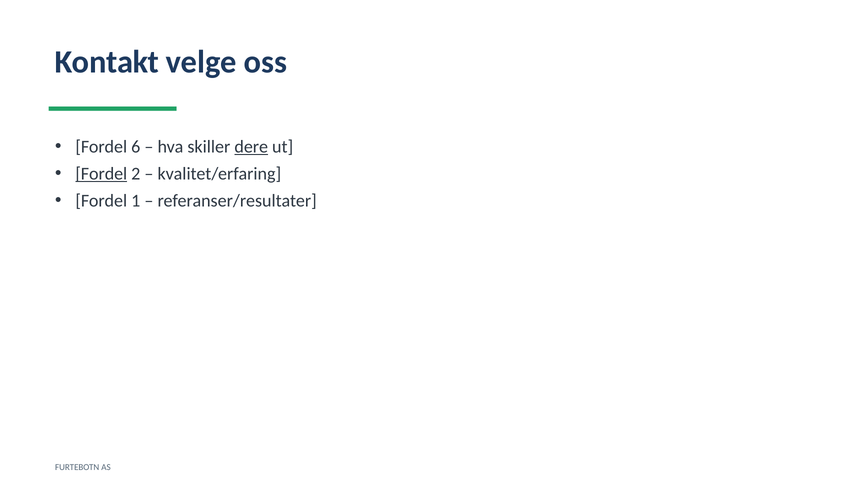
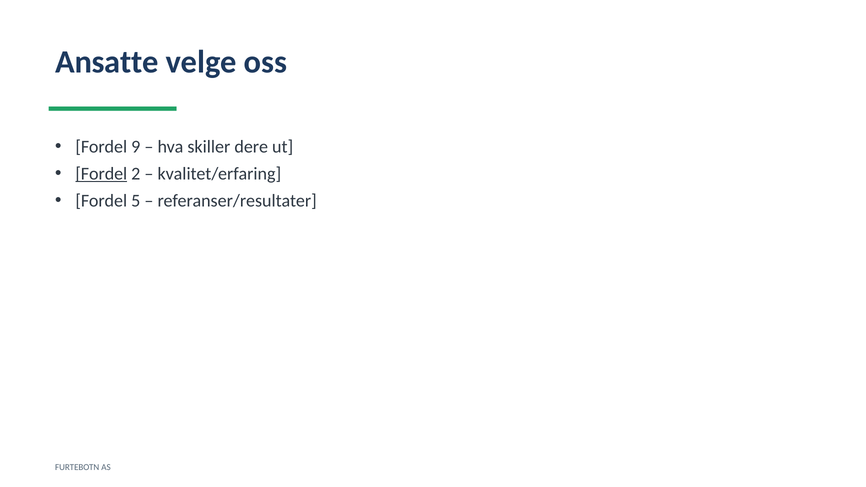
Kontakt: Kontakt -> Ansatte (107, 62)
6: 6 -> 9 (136, 147)
dere underline: present -> none (251, 147)
1: 1 -> 5 (136, 201)
